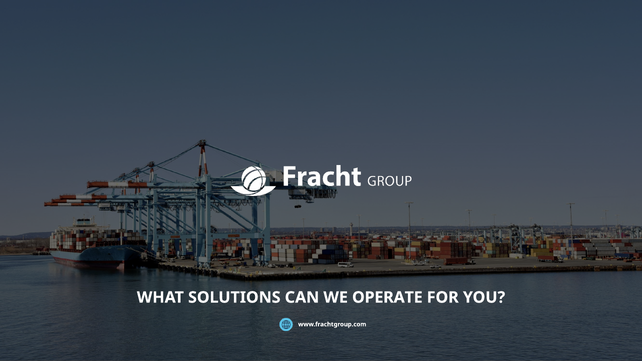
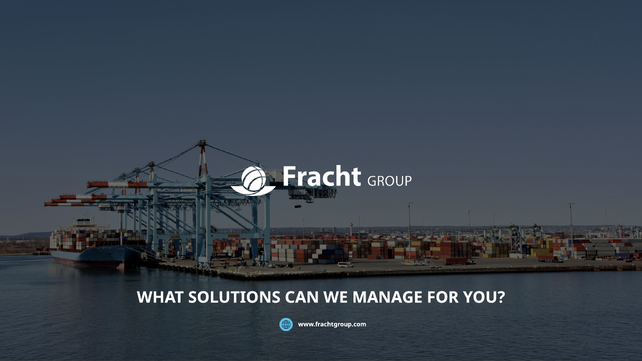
OPERATE: OPERATE -> MANAGE (387, 298)
